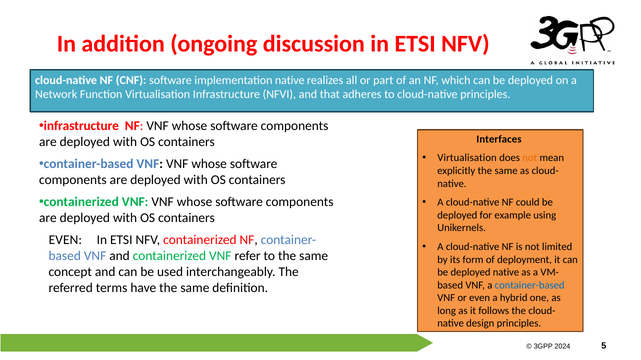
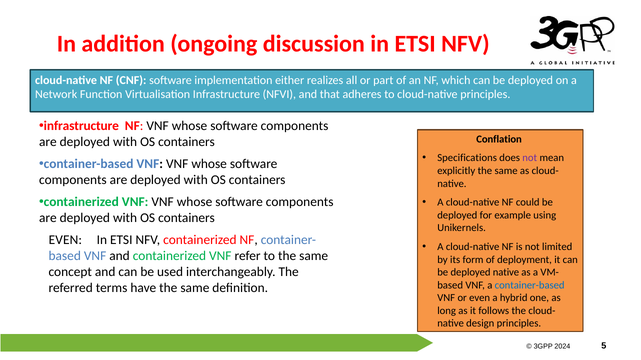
implementation native: native -> either (290, 80)
Interfaces: Interfaces -> Conflation (499, 139)
Virtualisation: Virtualisation -> Specifications (467, 158)
not colour: orange -> purple (530, 158)
